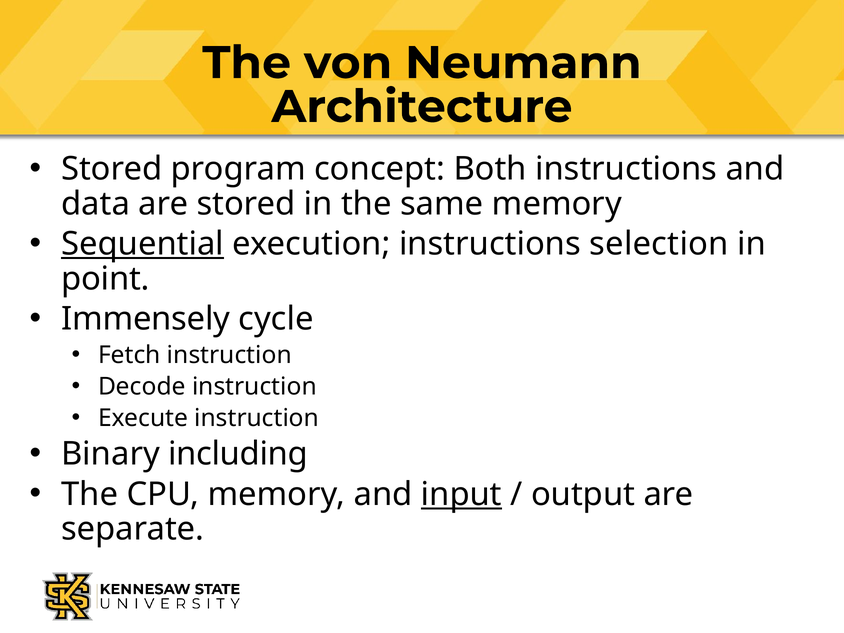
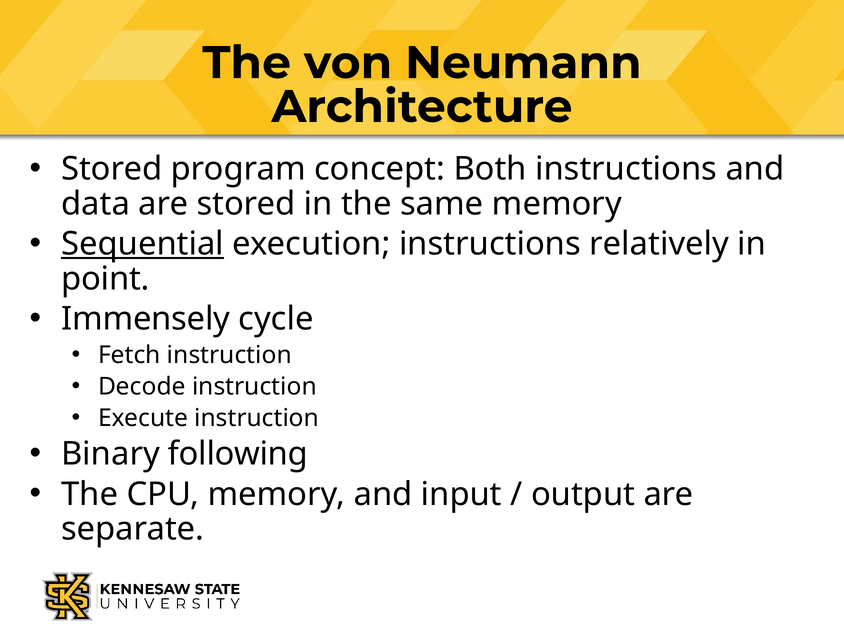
selection: selection -> relatively (659, 244)
including: including -> following (238, 454)
input underline: present -> none (461, 494)
